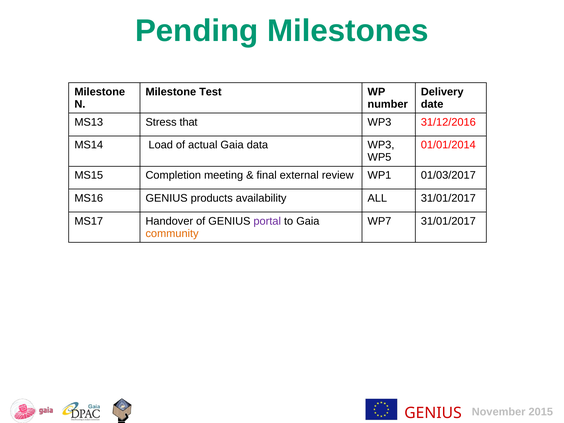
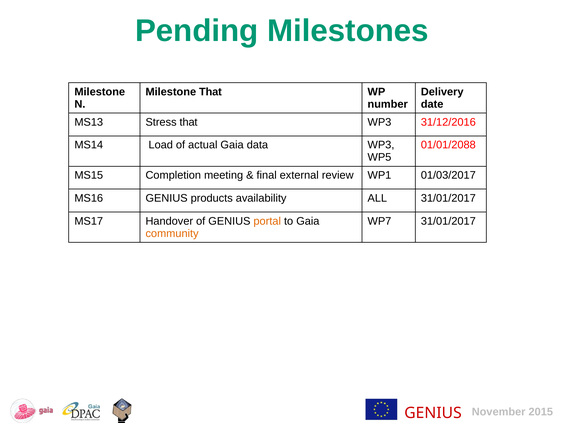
Milestone Test: Test -> That (210, 92)
01/01/2014: 01/01/2014 -> 01/01/2088 (448, 145)
portal colour: purple -> orange (267, 221)
